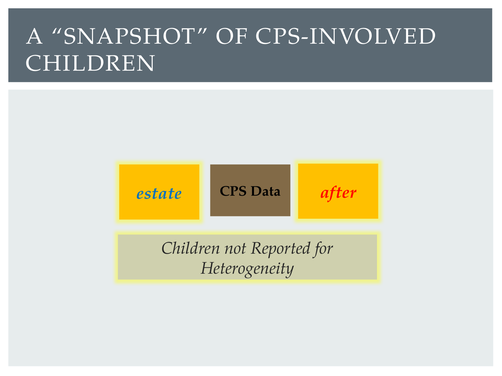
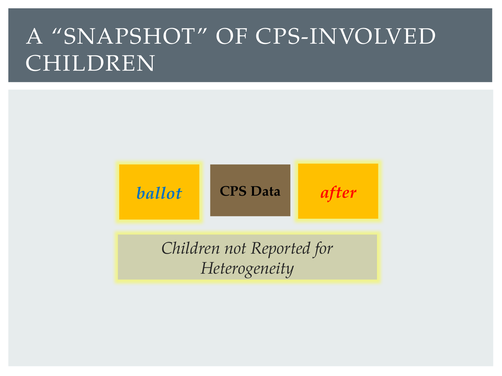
estate: estate -> ballot (159, 193)
